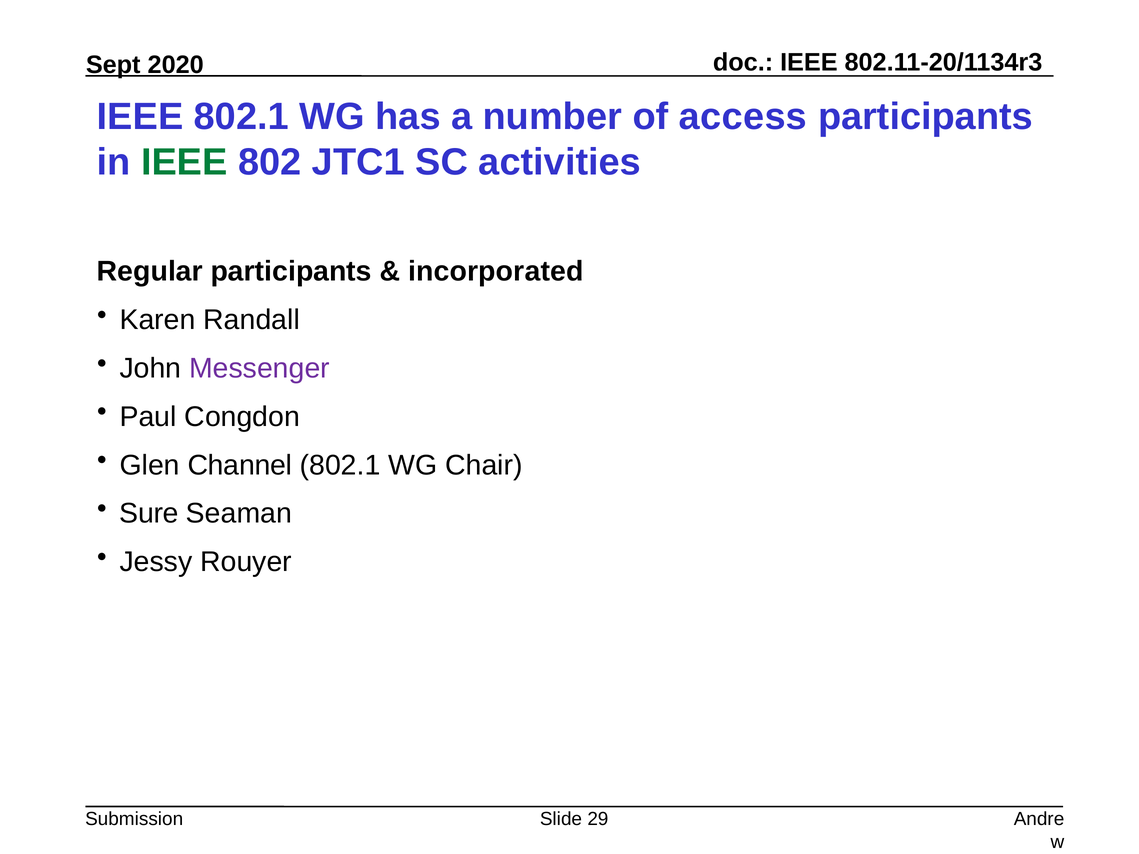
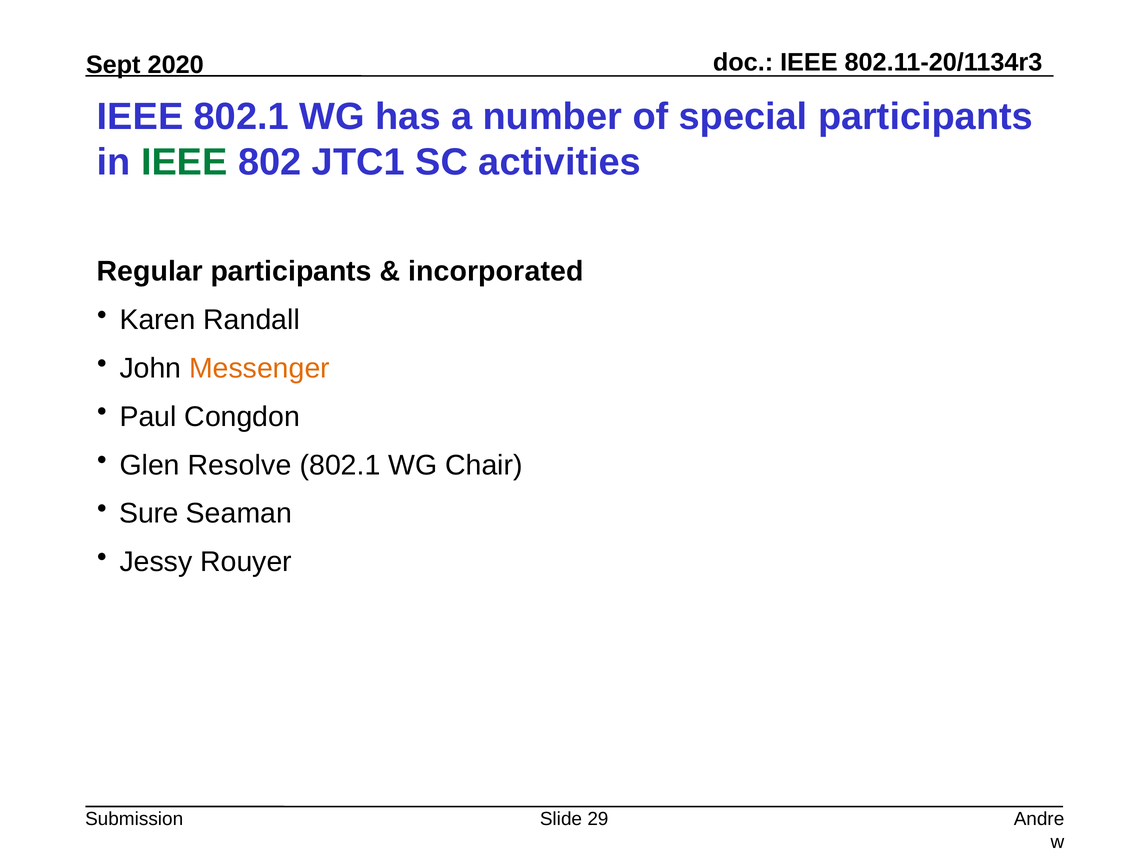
access: access -> special (743, 117)
Messenger colour: purple -> orange (260, 368)
Channel: Channel -> Resolve (240, 465)
